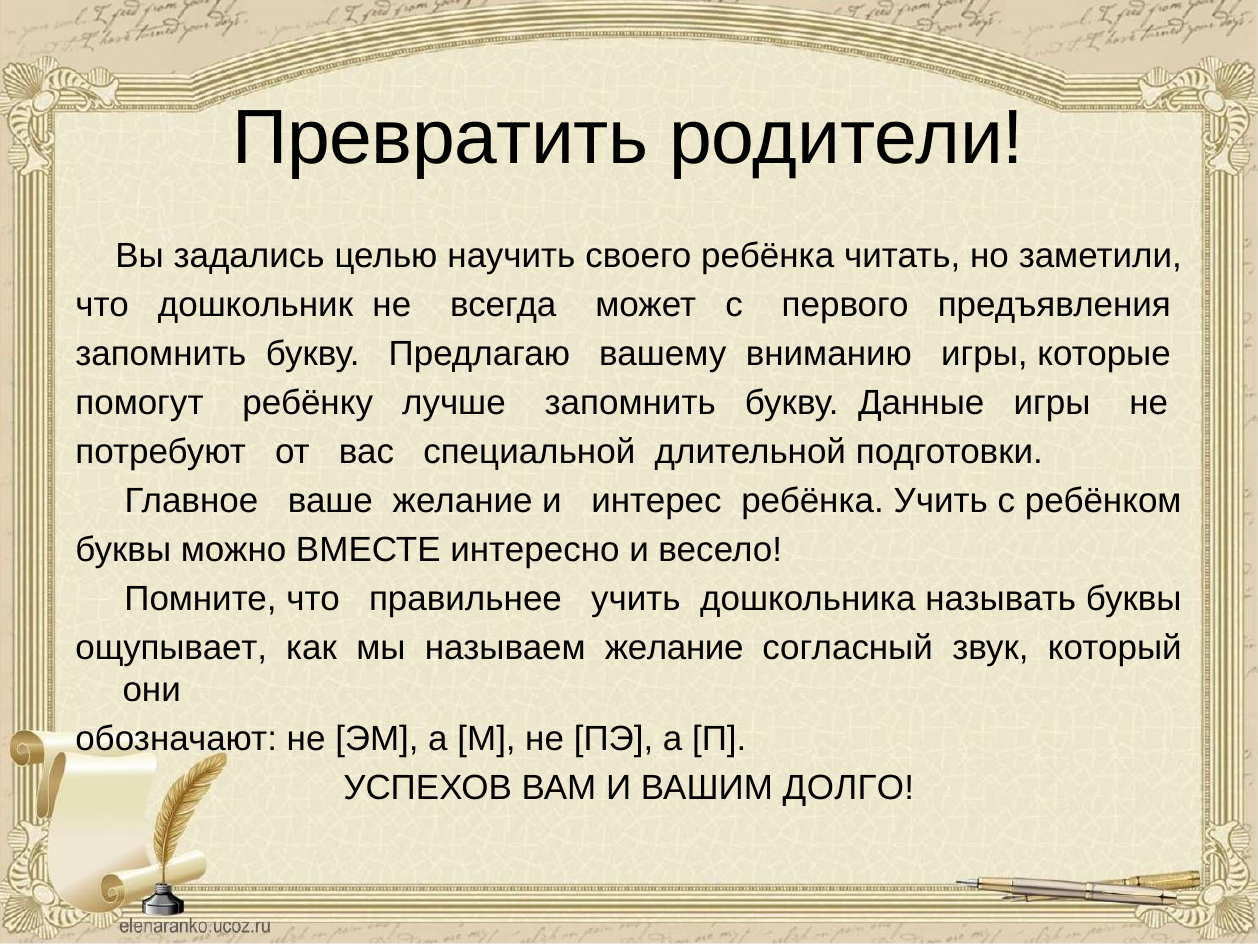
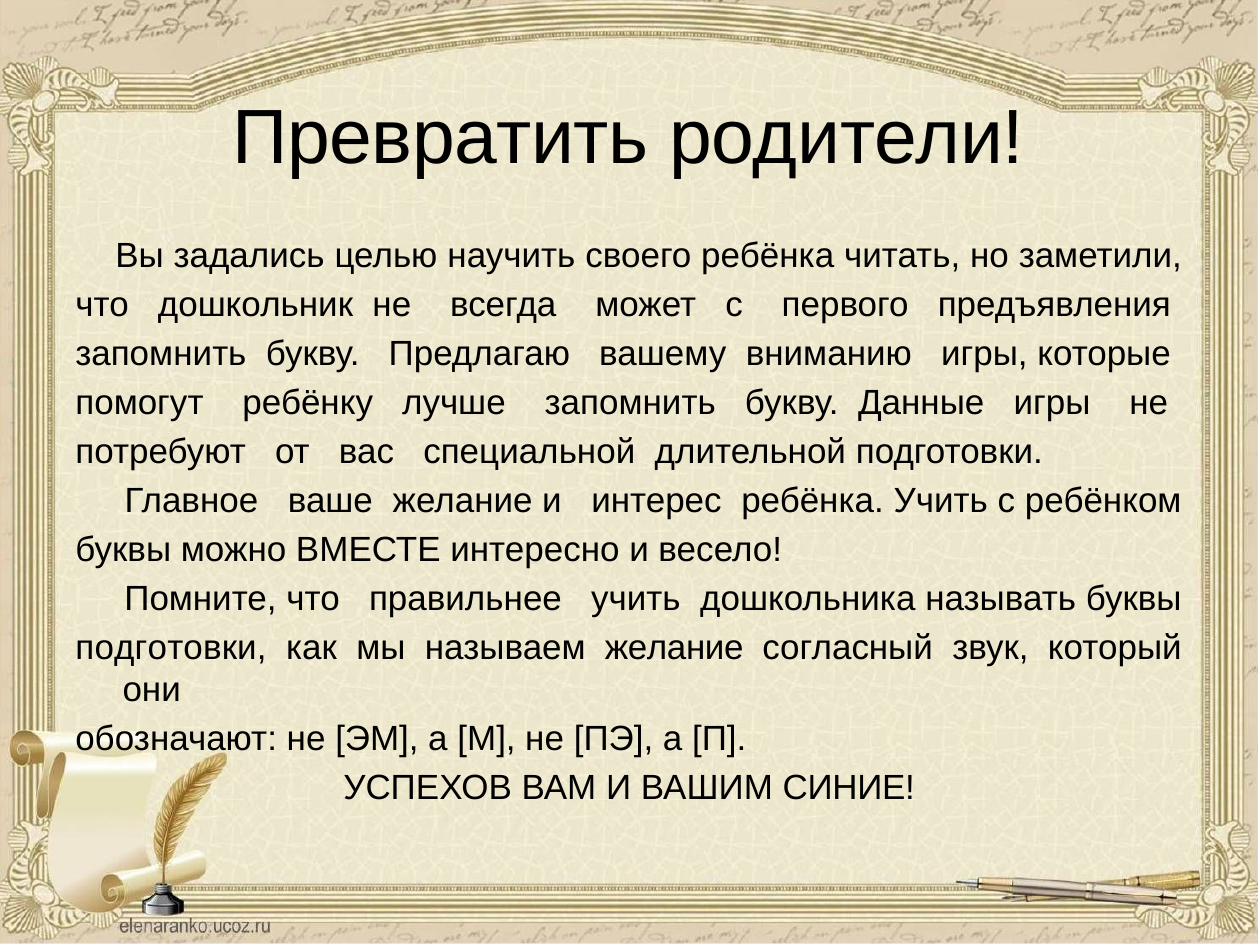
ощупывает: ощупывает -> подготовки (171, 648)
ДОЛГО: ДОЛГО -> СИНИЕ (849, 787)
